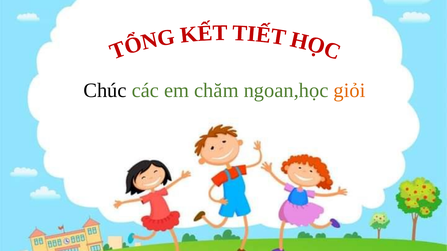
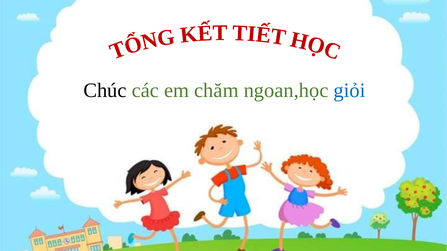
giỏi colour: orange -> blue (349, 91)
